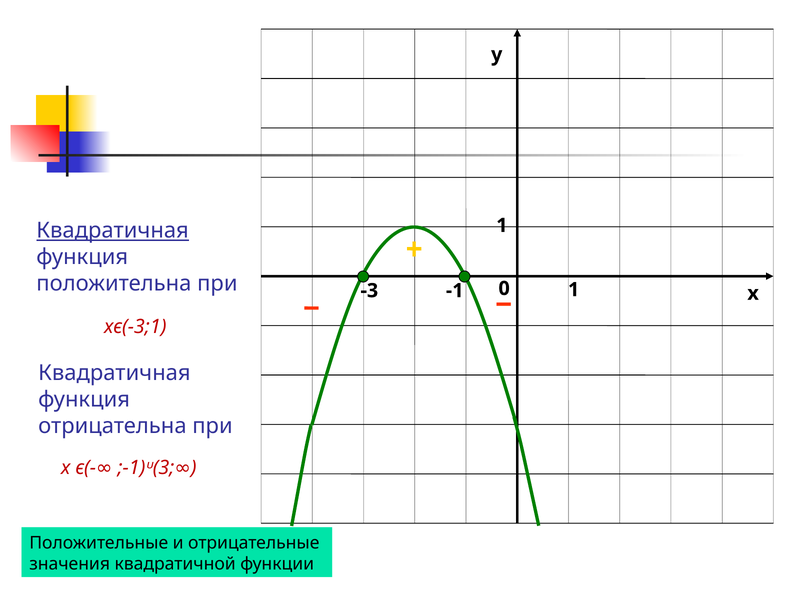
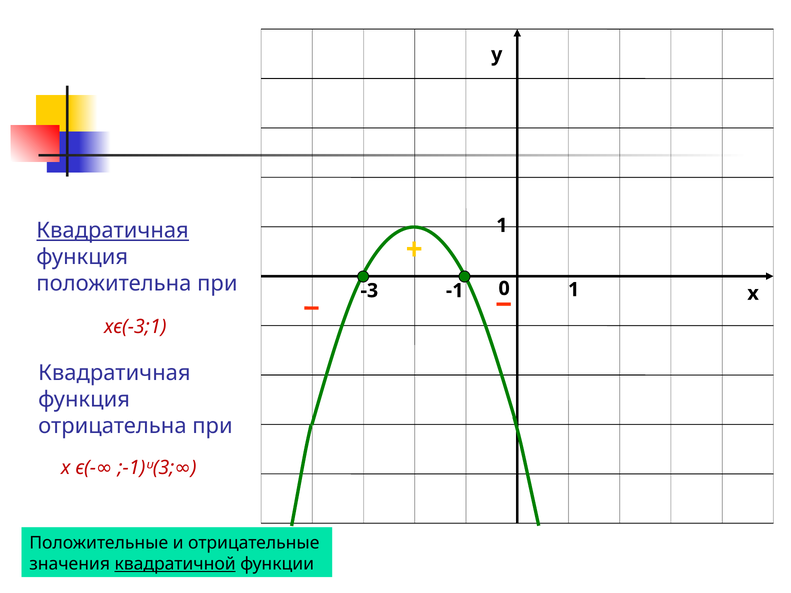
квадратичной underline: none -> present (175, 564)
